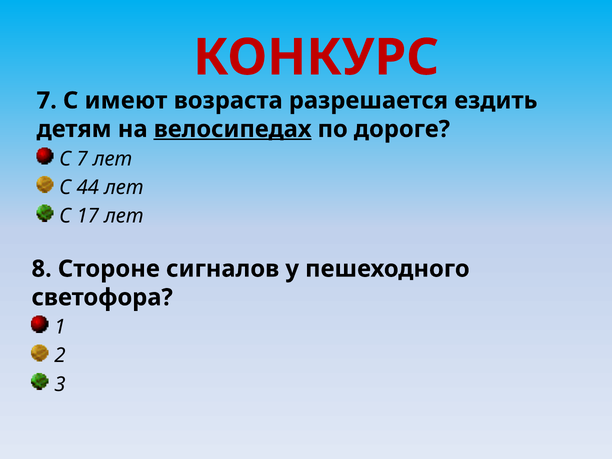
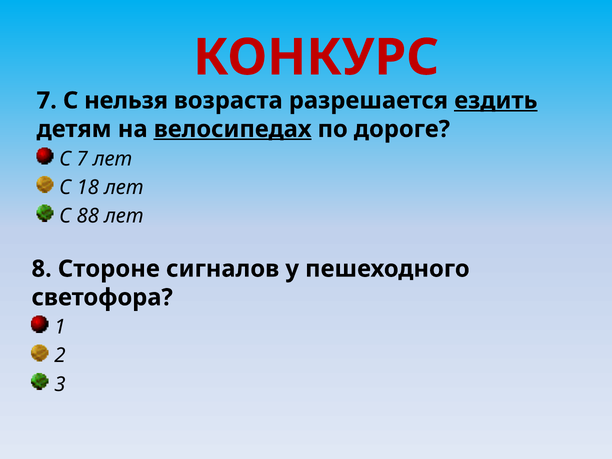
имеют: имеют -> нельзя (126, 101)
ездить underline: none -> present (496, 101)
44: 44 -> 18 (88, 187)
17: 17 -> 88 (88, 216)
